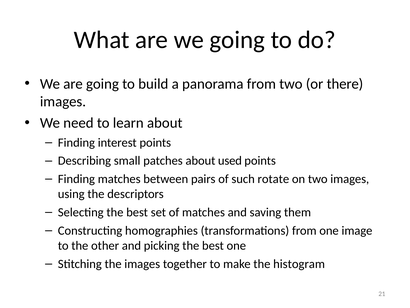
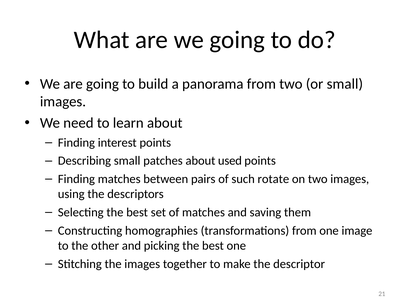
or there: there -> small (345, 84)
histogram: histogram -> descriptor (299, 263)
